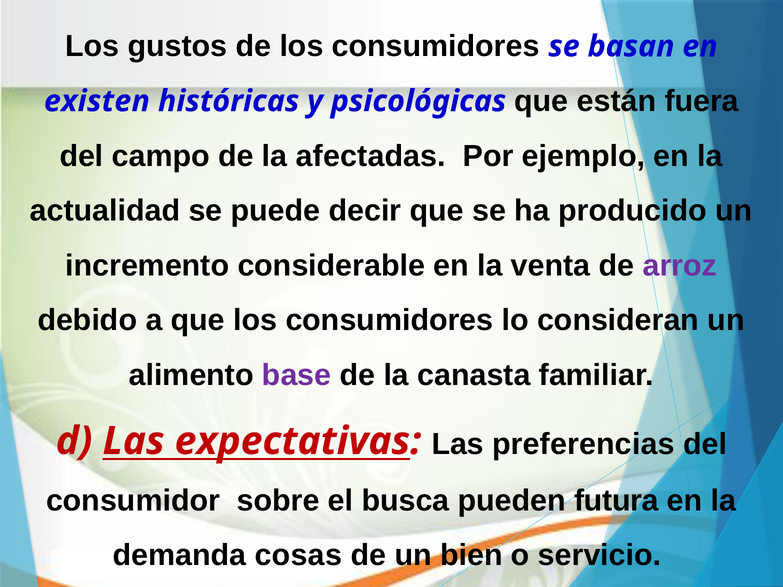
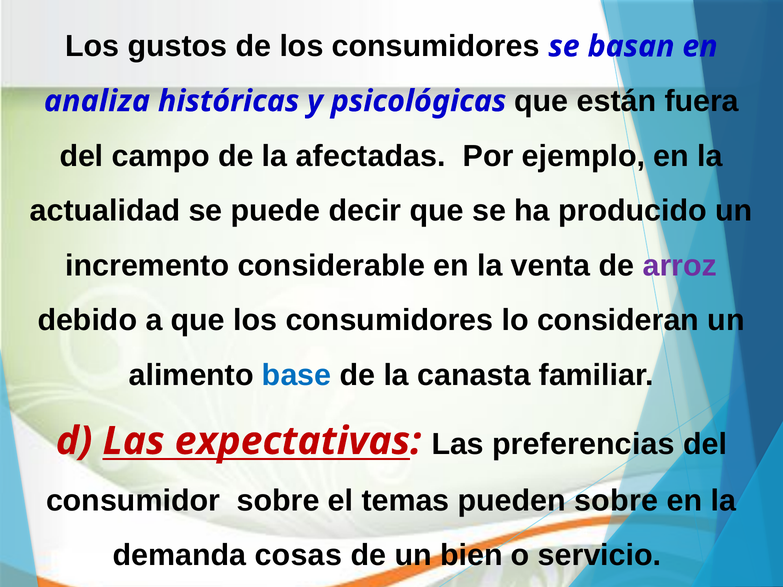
existen: existen -> analiza (97, 101)
base colour: purple -> blue (297, 375)
busca: busca -> temas (406, 501)
pueden futura: futura -> sobre (616, 501)
